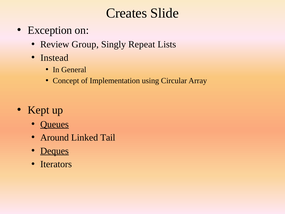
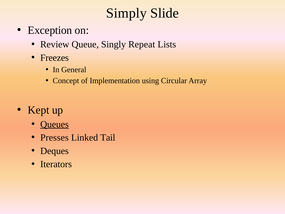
Creates: Creates -> Simply (126, 13)
Group: Group -> Queue (85, 44)
Instead: Instead -> Freezes (55, 58)
Around: Around -> Presses (54, 137)
Deques underline: present -> none (54, 151)
